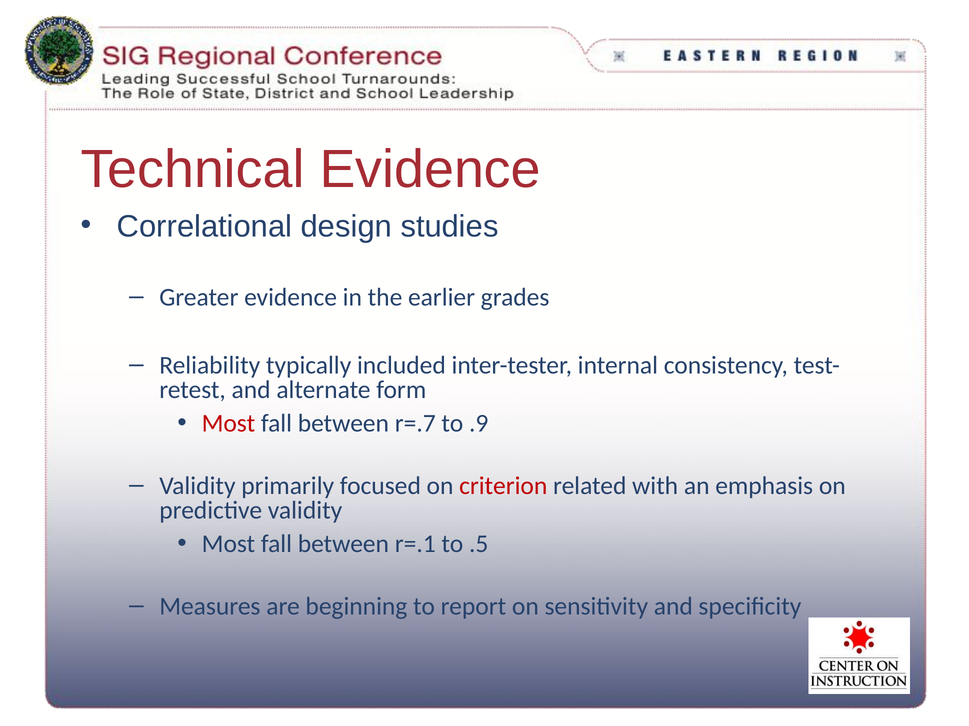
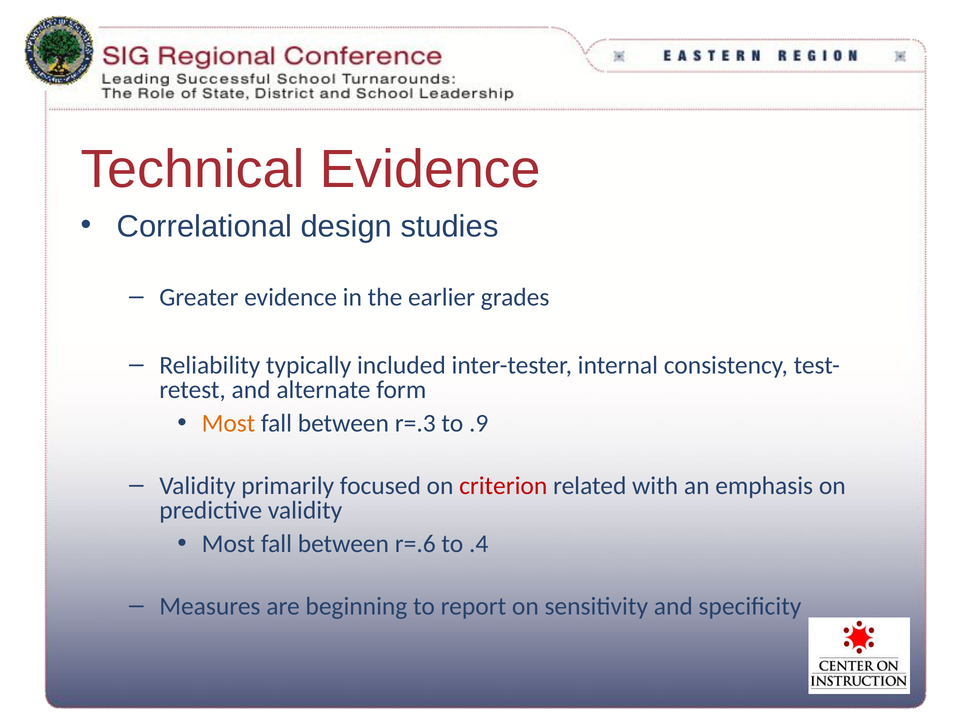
Most colour: red -> orange (228, 424)
r=.7: r=.7 -> r=.3 (415, 424)
r=.1: r=.1 -> r=.6 (415, 544)
.5: .5 -> .4 (479, 544)
